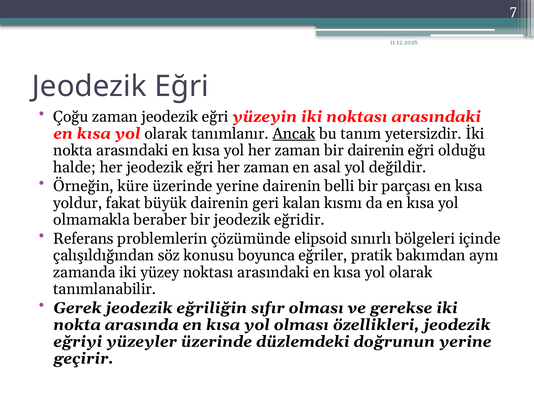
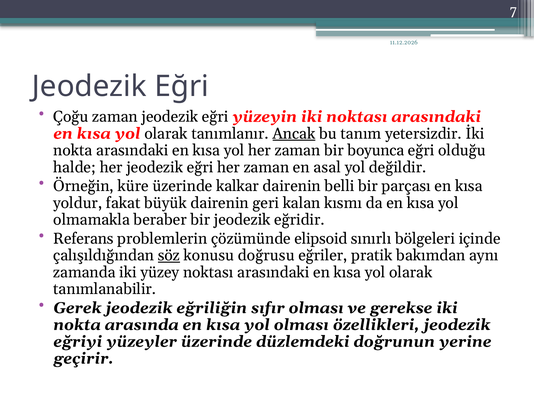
bir dairenin: dairenin -> boyunca (376, 150)
üzerinde yerine: yerine -> kalkar (238, 186)
söz underline: none -> present (169, 255)
boyunca: boyunca -> doğrusu (266, 255)
